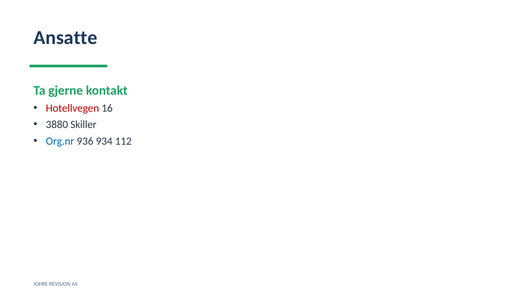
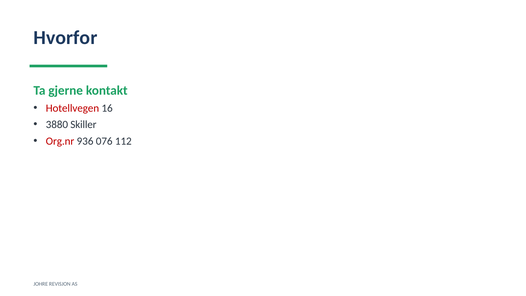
Ansatte: Ansatte -> Hvorfor (65, 38)
Org.nr colour: blue -> red (60, 141)
934: 934 -> 076 (104, 141)
